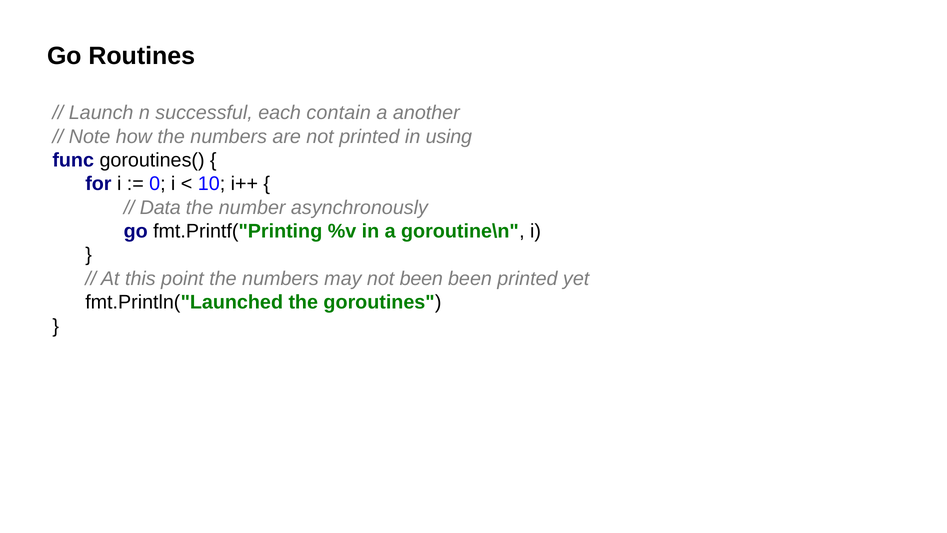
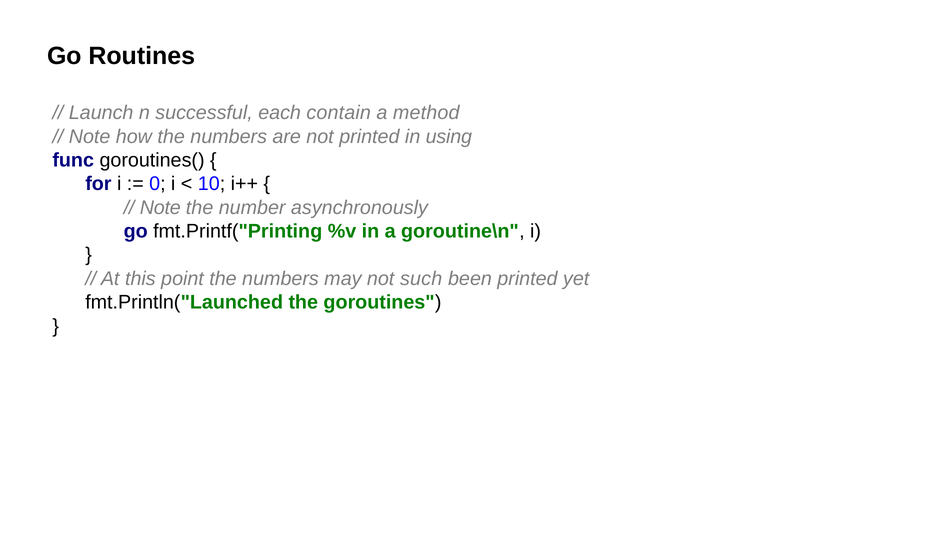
another: another -> method (426, 113)
Data: Data -> Note (160, 207)
not been: been -> such (421, 278)
